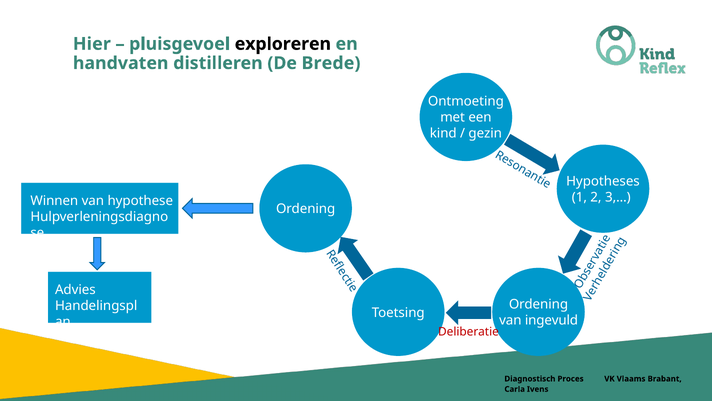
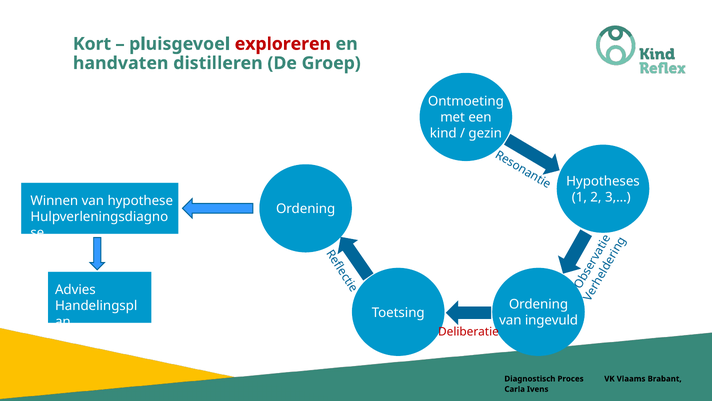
Hier: Hier -> Kort (92, 44)
exploreren colour: black -> red (283, 44)
Brede: Brede -> Groep (331, 63)
